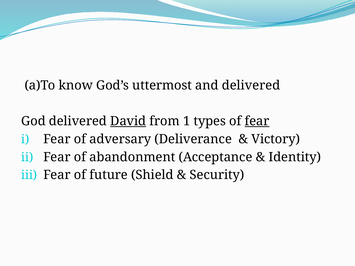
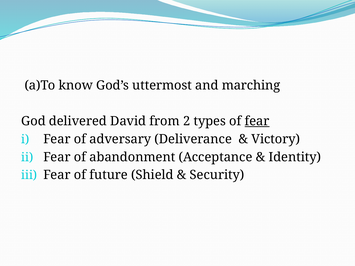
and delivered: delivered -> marching (251, 85)
David underline: present -> none (128, 121)
1: 1 -> 2 (187, 121)
